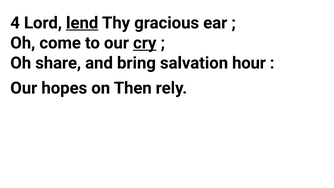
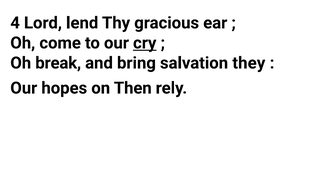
lend underline: present -> none (82, 23)
share: share -> break (58, 63)
hour: hour -> they (249, 63)
